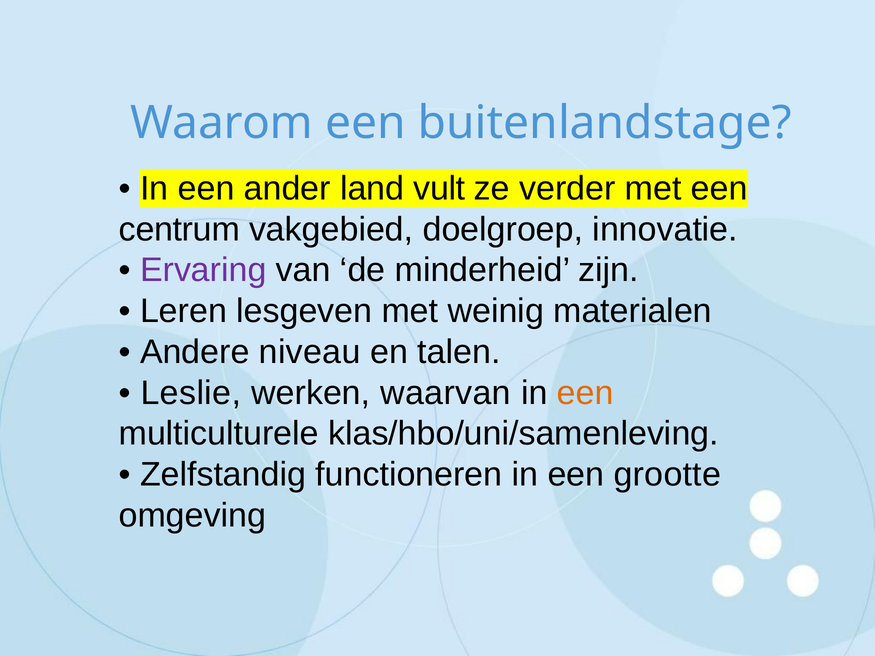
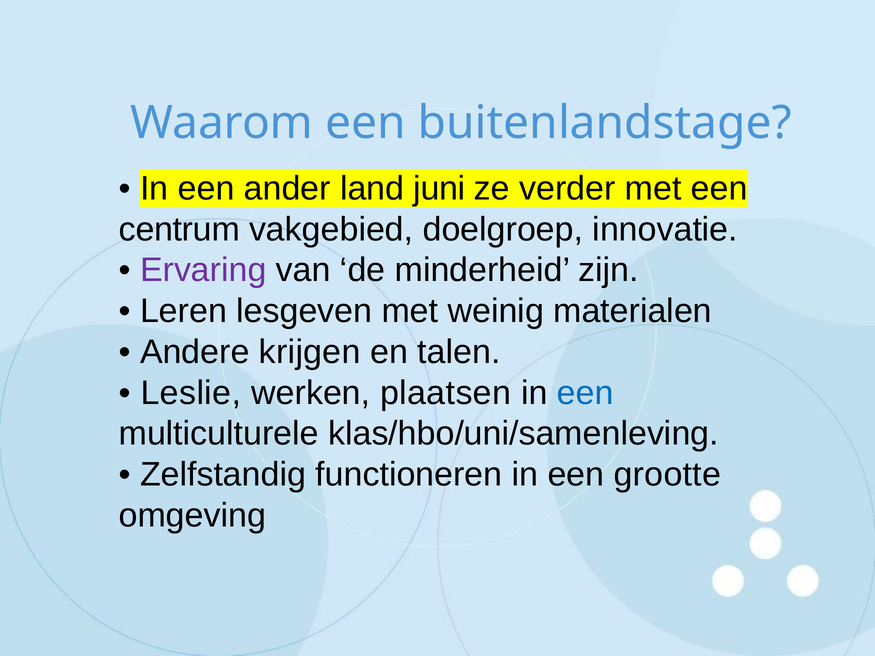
vult: vult -> juni (439, 189)
niveau: niveau -> krijgen (310, 352)
waarvan: waarvan -> plaatsen (446, 393)
een colour: orange -> blue (585, 393)
